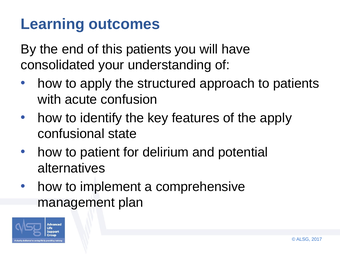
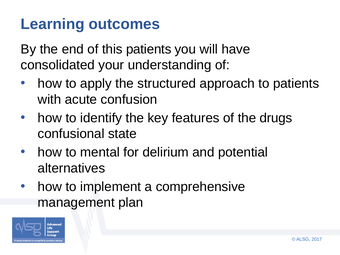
the apply: apply -> drugs (276, 118)
patient: patient -> mental (100, 152)
